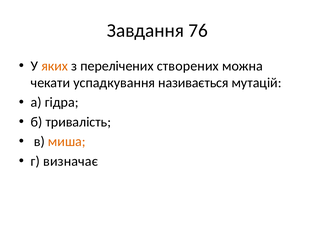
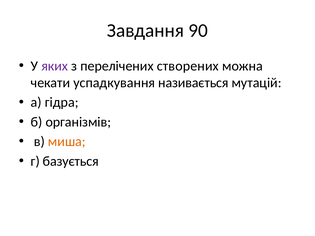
76: 76 -> 90 (198, 30)
яких colour: orange -> purple (55, 66)
тривалість: тривалість -> організмів (78, 122)
визначає: визначає -> базується (71, 161)
